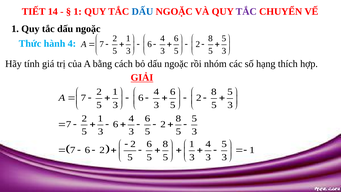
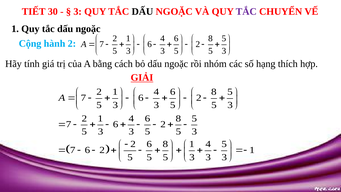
14: 14 -> 30 (53, 12)
1: 1 -> 3 (78, 12)
DẤU colour: blue -> black (142, 12)
Thức: Thức -> Cộng (30, 44)
hành 4: 4 -> 2 (72, 44)
